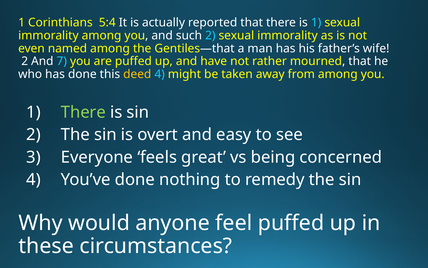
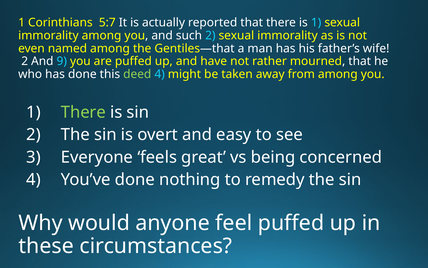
5:4: 5:4 -> 5:7 (107, 23)
7: 7 -> 9 (62, 61)
deed colour: yellow -> light green (137, 74)
